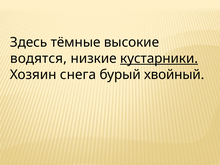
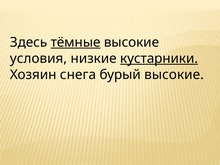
тёмные underline: none -> present (76, 42)
водятся: водятся -> условия (38, 58)
бурый хвойный: хвойный -> высокие (174, 75)
